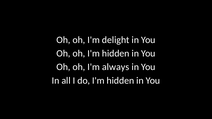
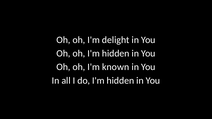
always: always -> known (116, 67)
